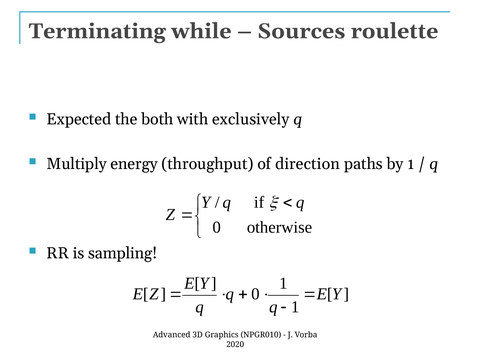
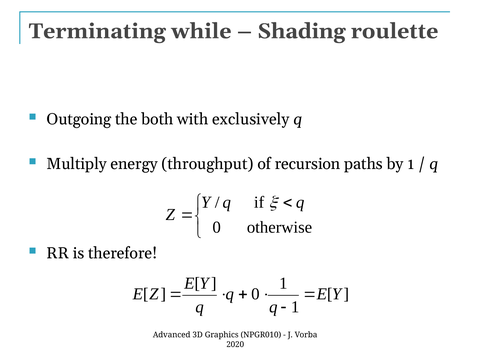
Sources: Sources -> Shading (301, 31)
Expected: Expected -> Outgoing (79, 119)
direction: direction -> recursion (308, 164)
sampling: sampling -> therefore (123, 253)
